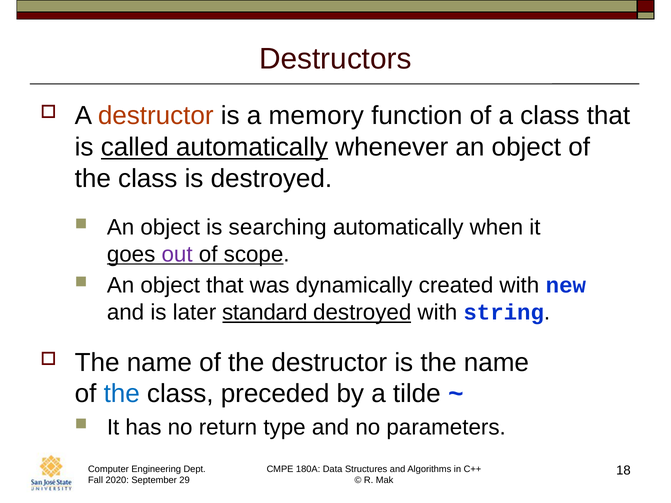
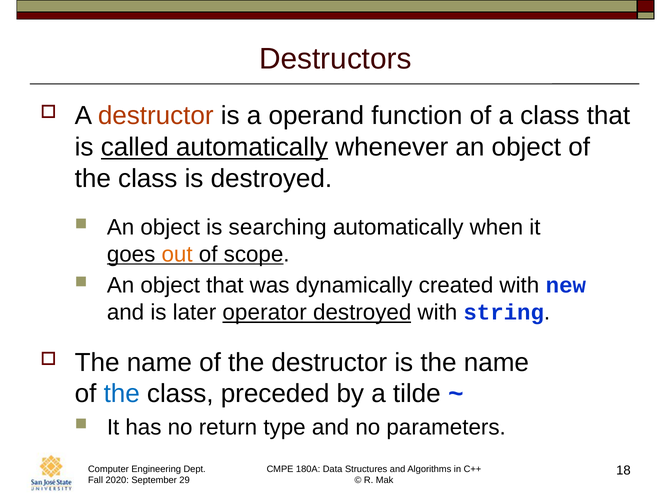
memory: memory -> operand (316, 116)
out colour: purple -> orange (177, 254)
standard: standard -> operator (265, 313)
